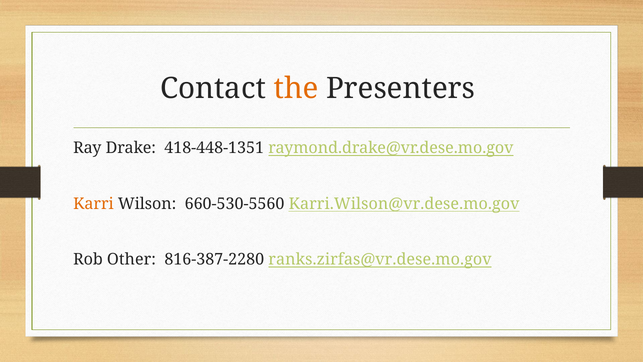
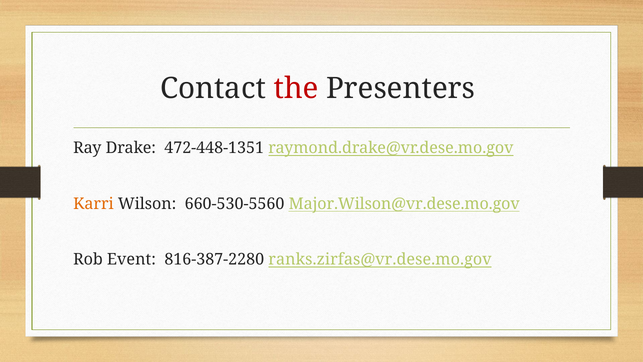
the colour: orange -> red (296, 88)
418-448-1351: 418-448-1351 -> 472-448-1351 (214, 148)
Karri.Wilson@vr.dese.mo.gov: Karri.Wilson@vr.dese.mo.gov -> Major.Wilson@vr.dese.mo.gov (404, 204)
Other: Other -> Event (131, 259)
